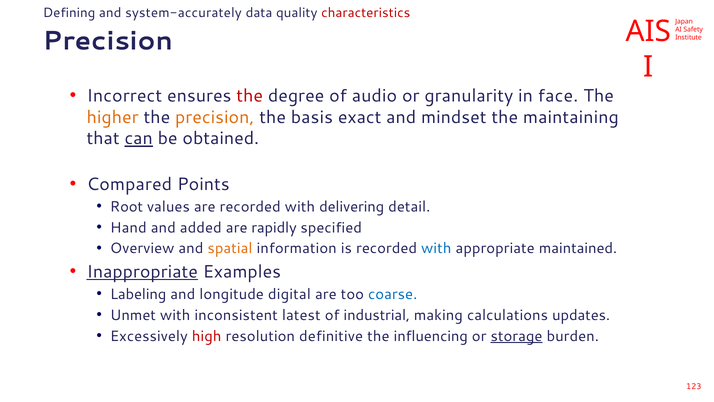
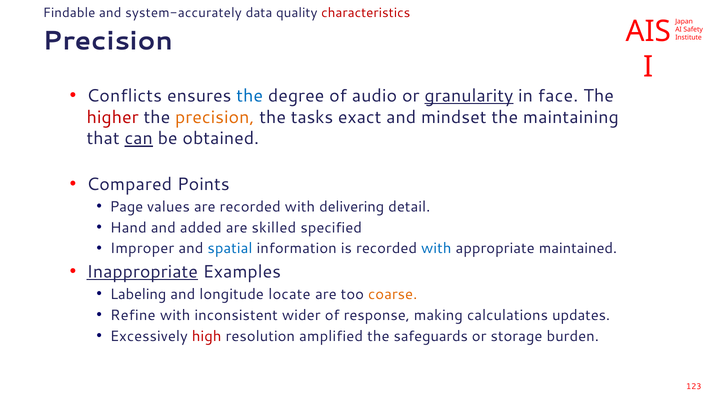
Defining: Defining -> Findable (69, 13)
Incorrect: Incorrect -> Conflicts (124, 96)
the colour: red -> blue (250, 96)
granularity underline: none -> present (469, 96)
higher colour: orange -> red (113, 117)
basis: basis -> tasks (312, 117)
Root: Root -> Page (126, 207)
rapidly: rapidly -> skilled (274, 228)
Overview: Overview -> Improper (142, 248)
spatial colour: orange -> blue (230, 248)
digital: digital -> locate (289, 294)
coarse colour: blue -> orange (393, 294)
Unmet: Unmet -> Refine (133, 315)
latest: latest -> wider (301, 315)
industrial: industrial -> response (377, 315)
definitive: definitive -> amplified (331, 336)
influencing: influencing -> safeguards (431, 336)
storage underline: present -> none (517, 336)
